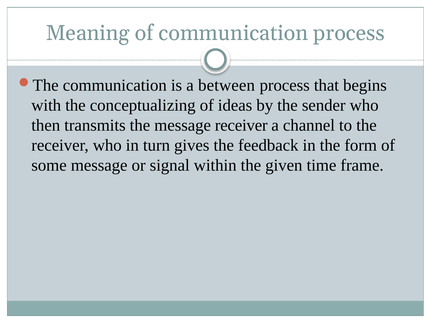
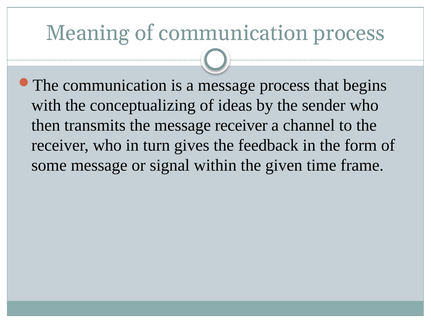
a between: between -> message (227, 85)
